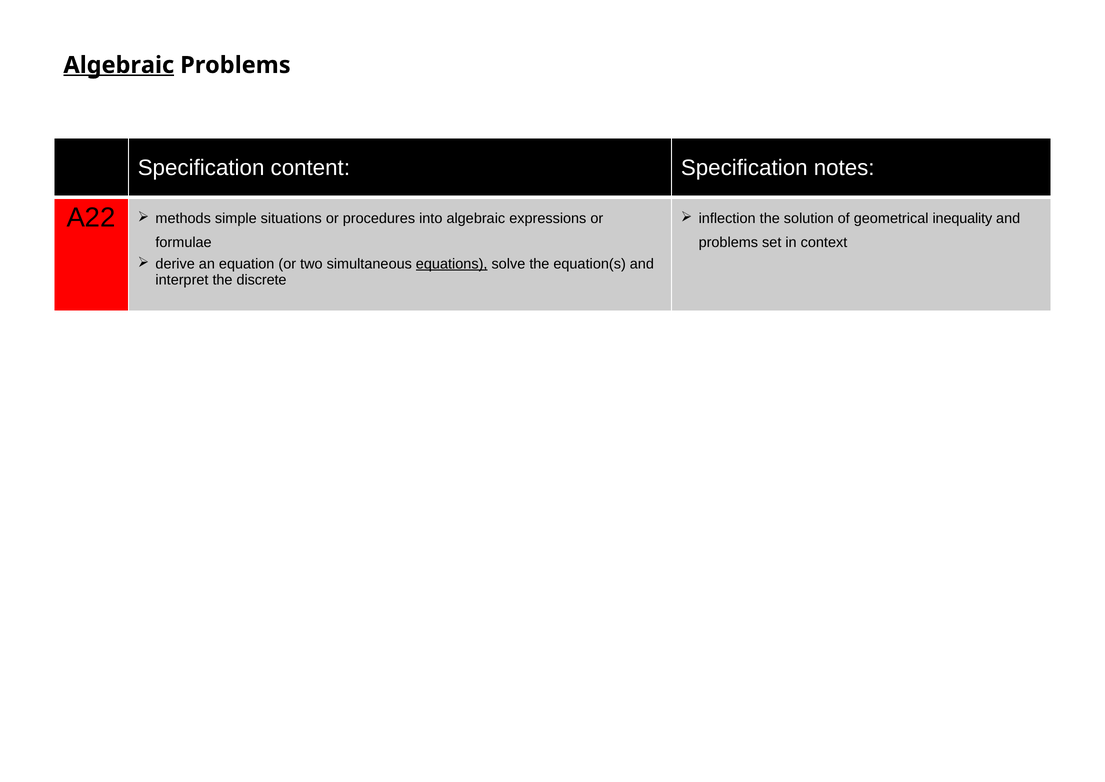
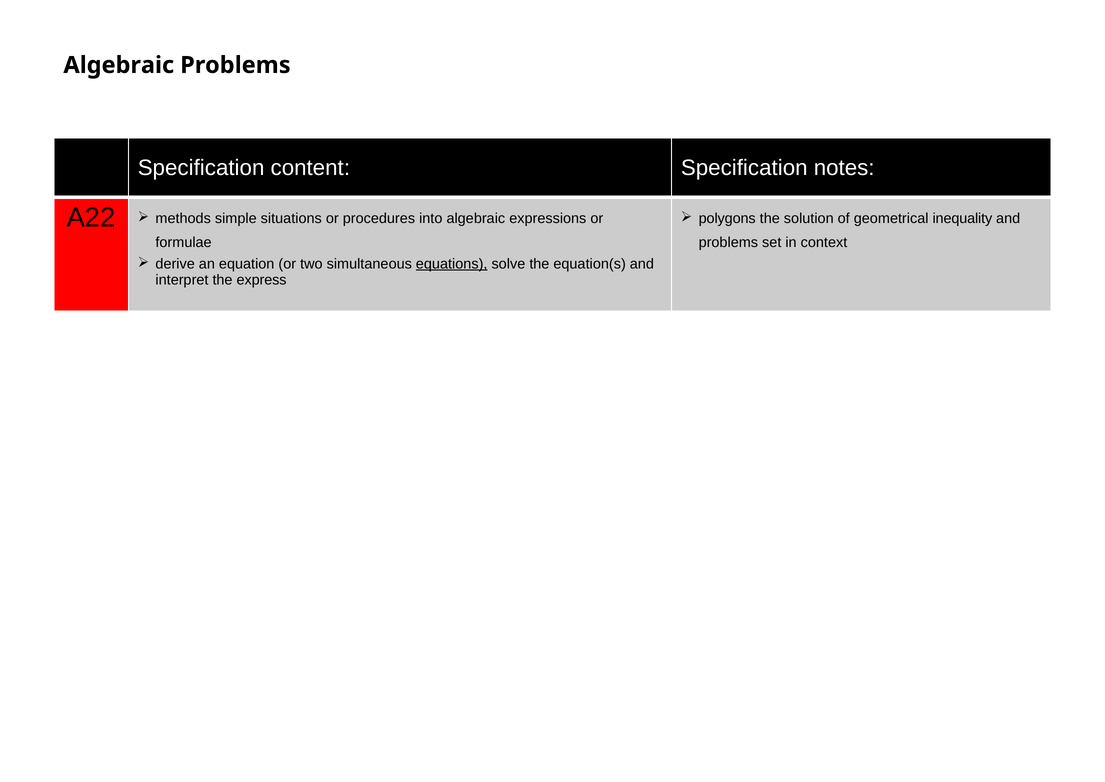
Algebraic underline: present -> none (119, 65)
inflection: inflection -> polygons (727, 218)
discrete: discrete -> express (262, 280)
